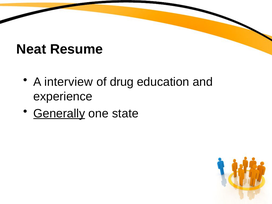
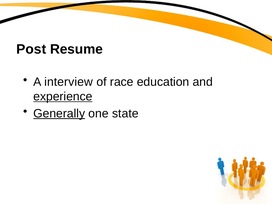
Neat: Neat -> Post (31, 49)
drug: drug -> race (122, 82)
experience underline: none -> present (63, 97)
